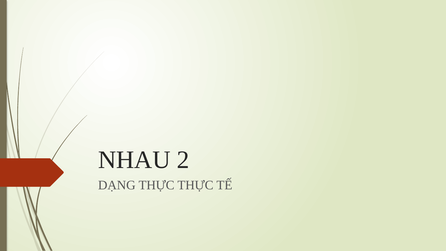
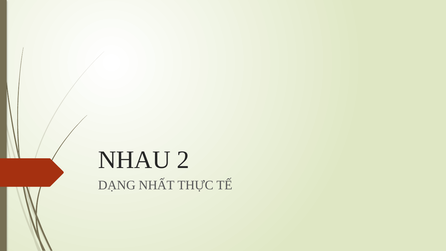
DẠNG THỰC: THỰC -> NHẤT (157, 185)
